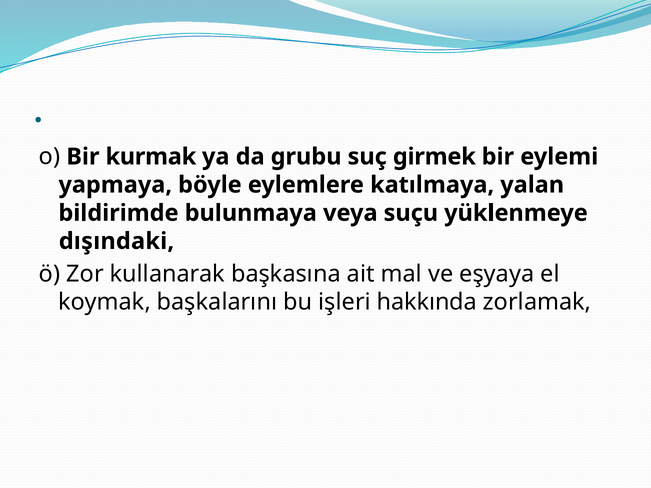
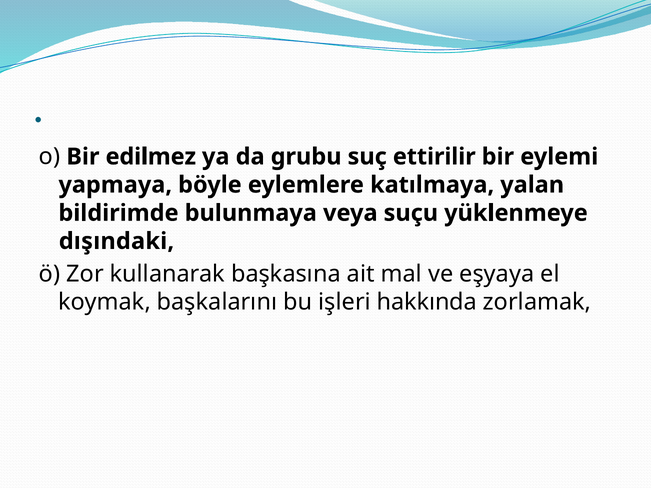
kurmak: kurmak -> edilmez (151, 157)
girmek: girmek -> ettirilir (434, 157)
